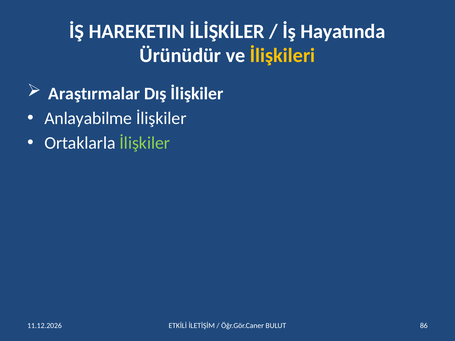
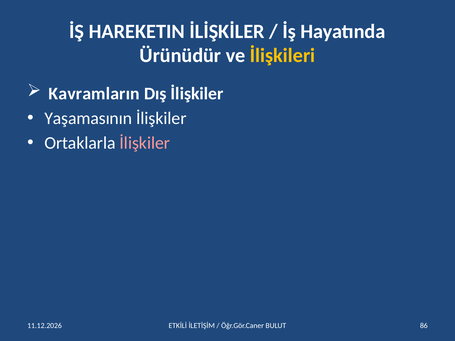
Araştırmalar: Araştırmalar -> Kavramların (94, 94)
Anlayabilme: Anlayabilme -> Yaşamasının (88, 118)
İlişkiler colour: light green -> pink (145, 143)
